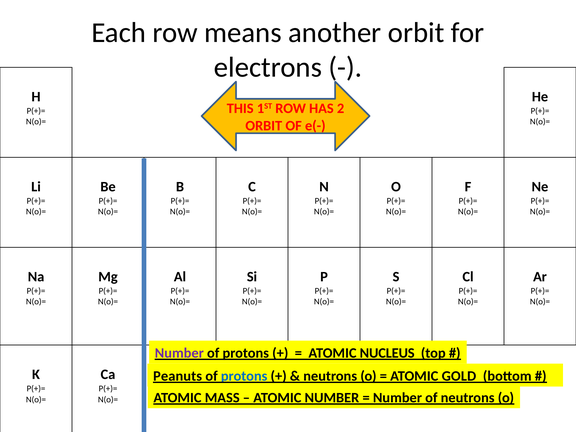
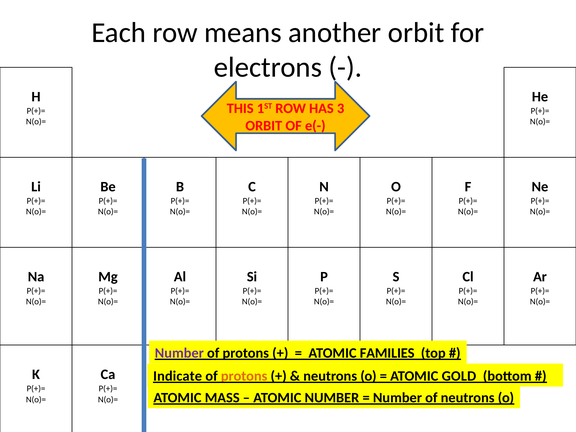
2: 2 -> 3 (341, 108)
NUCLEUS: NUCLEUS -> FAMILIES (387, 353)
Peanuts: Peanuts -> Indicate (178, 376)
protons colour: blue -> orange (244, 376)
